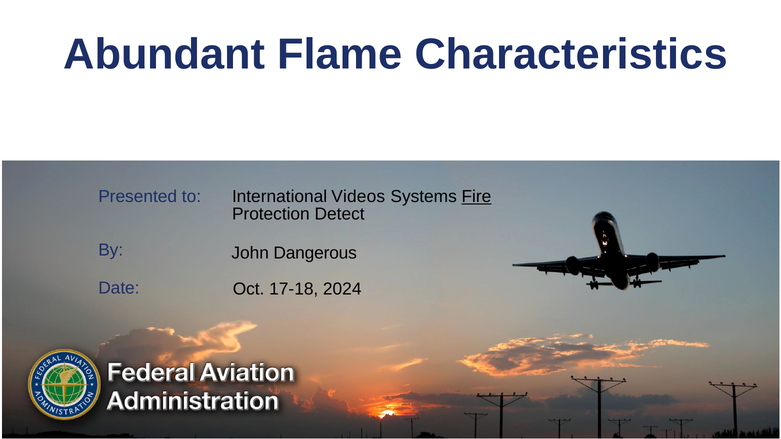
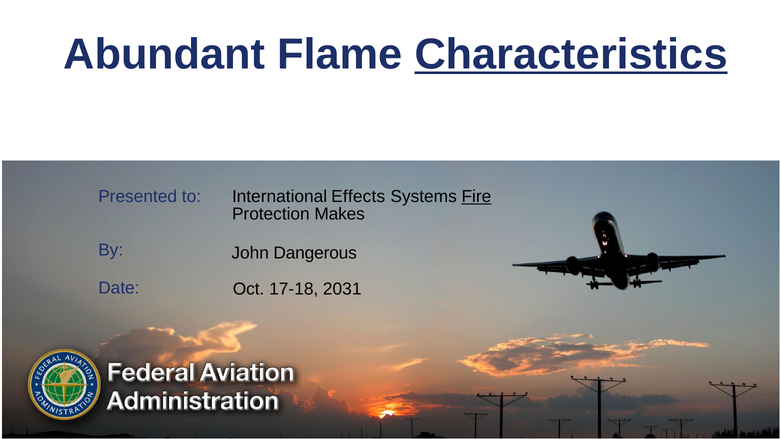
Characteristics underline: none -> present (571, 54)
Videos: Videos -> Effects (358, 197)
Detect: Detect -> Makes (340, 214)
2024: 2024 -> 2031 (342, 289)
